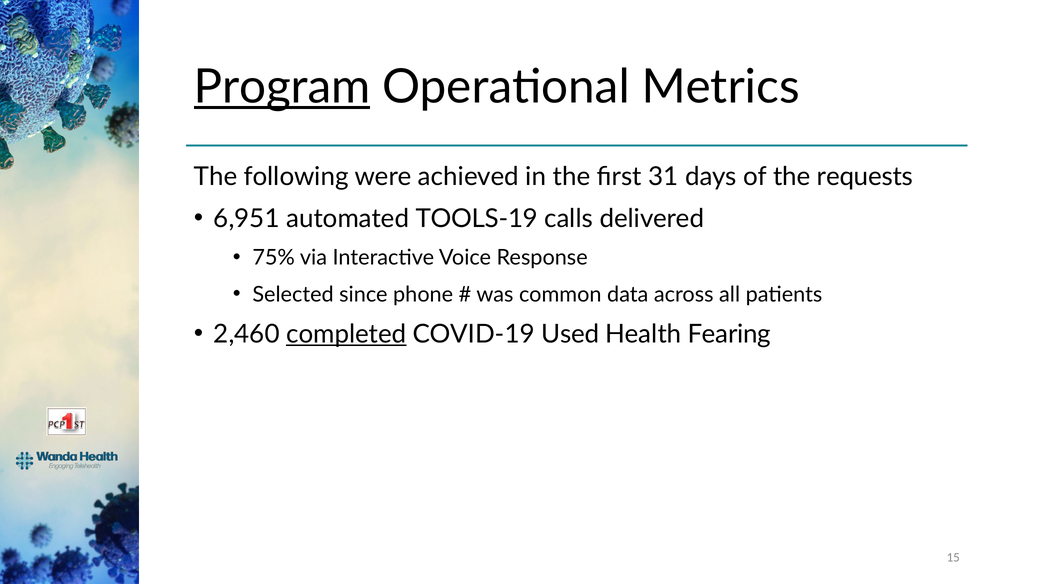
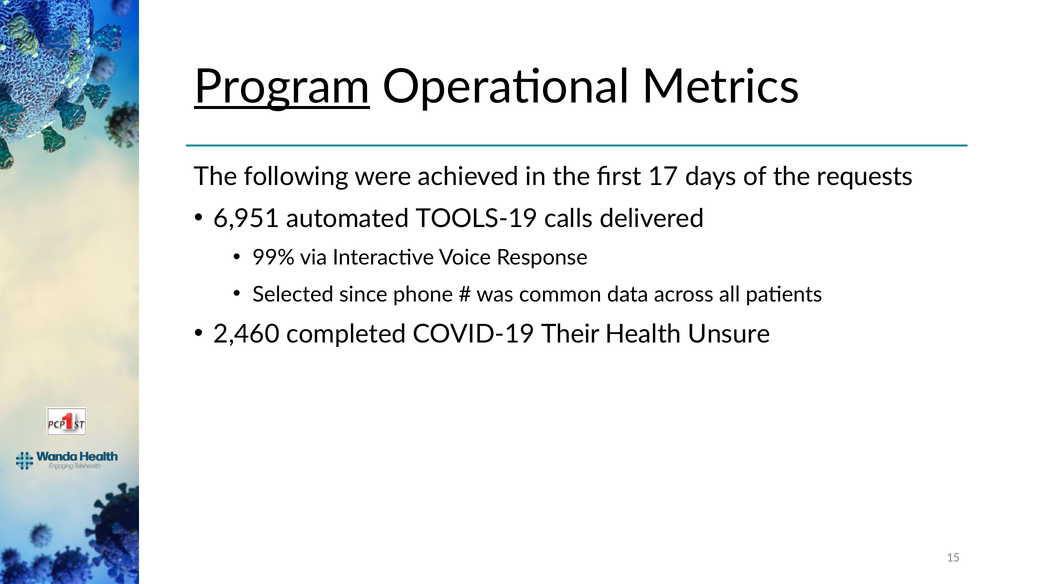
31: 31 -> 17 (663, 177)
75%: 75% -> 99% (274, 258)
completed underline: present -> none (346, 334)
Used: Used -> Their (570, 334)
Fearing: Fearing -> Unsure (729, 334)
